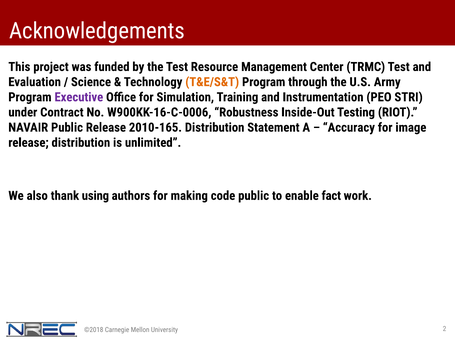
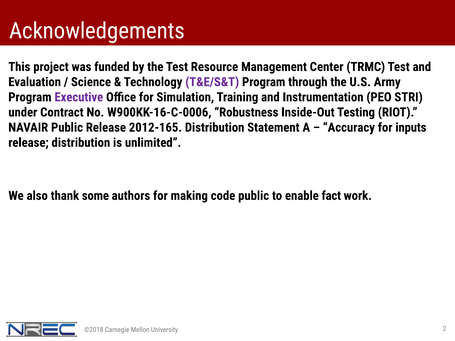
T&E/S&T colour: orange -> purple (212, 82)
2010-165: 2010-165 -> 2012-165 (155, 128)
image: image -> inputs (411, 128)
using: using -> some (95, 196)
